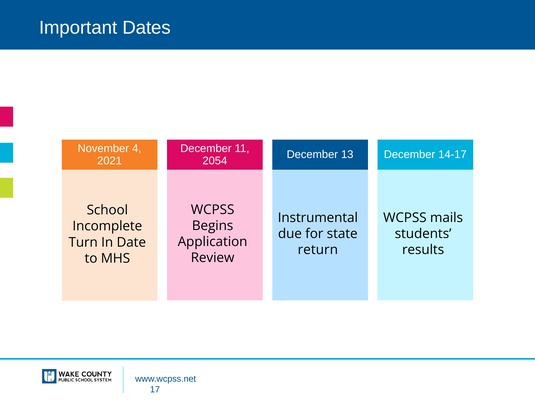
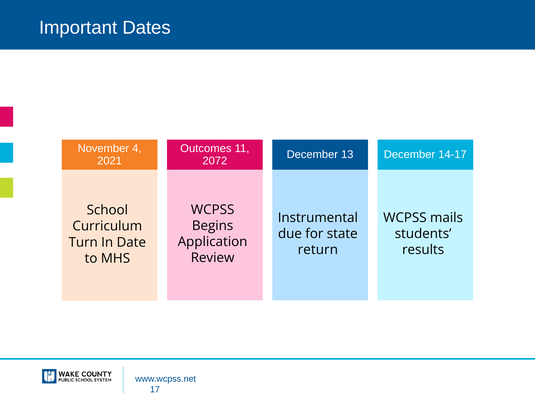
December: December -> Outcomes (206, 149)
2054: 2054 -> 2072 (215, 161)
Incomplete: Incomplete -> Curriculum (107, 226)
